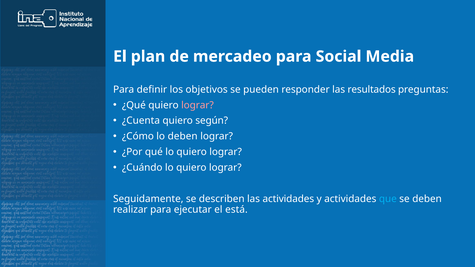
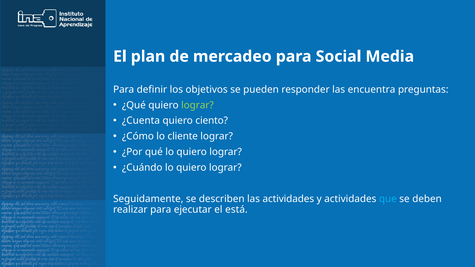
resultados: resultados -> encuentra (372, 90)
lograr colour: pink -> light green (197, 105)
según: según -> ciento (212, 121)
lo deben: deben -> cliente (183, 136)
